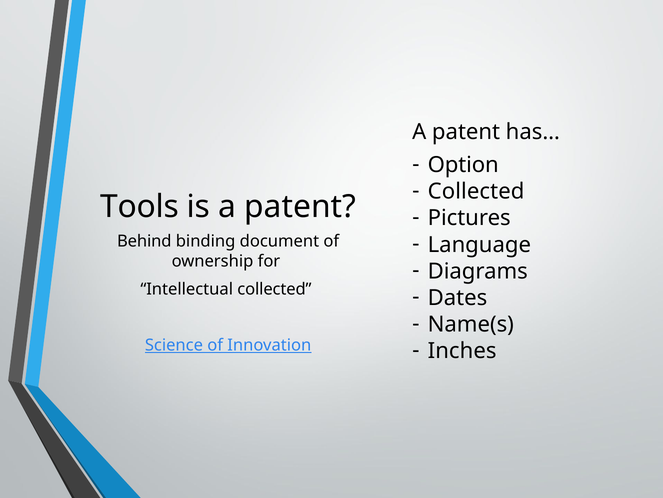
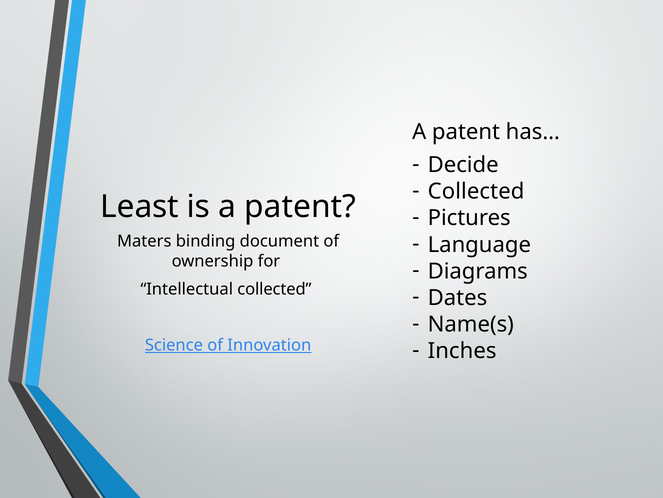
Option: Option -> Decide (463, 165)
Tools: Tools -> Least (140, 206)
Behind: Behind -> Maters (144, 241)
